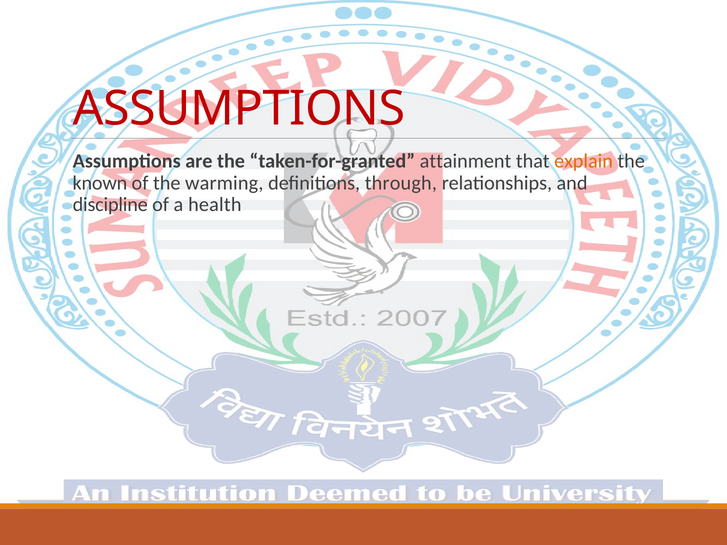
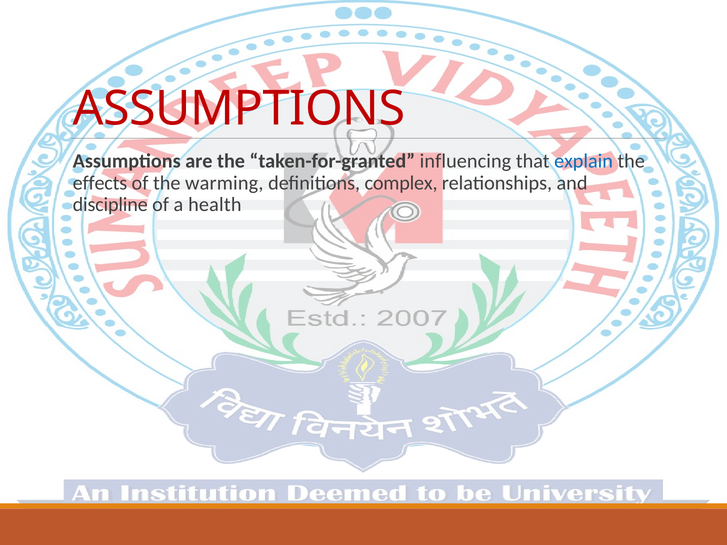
attainment: attainment -> influencing (465, 161)
explain colour: orange -> blue (584, 161)
known: known -> effects (100, 183)
through: through -> complex (401, 183)
